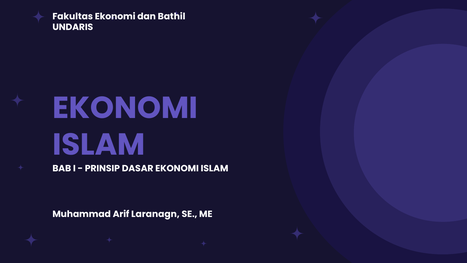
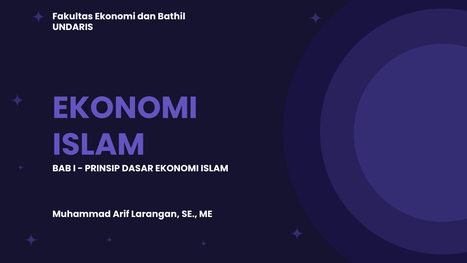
Laranagn: Laranagn -> Larangan (155, 214)
